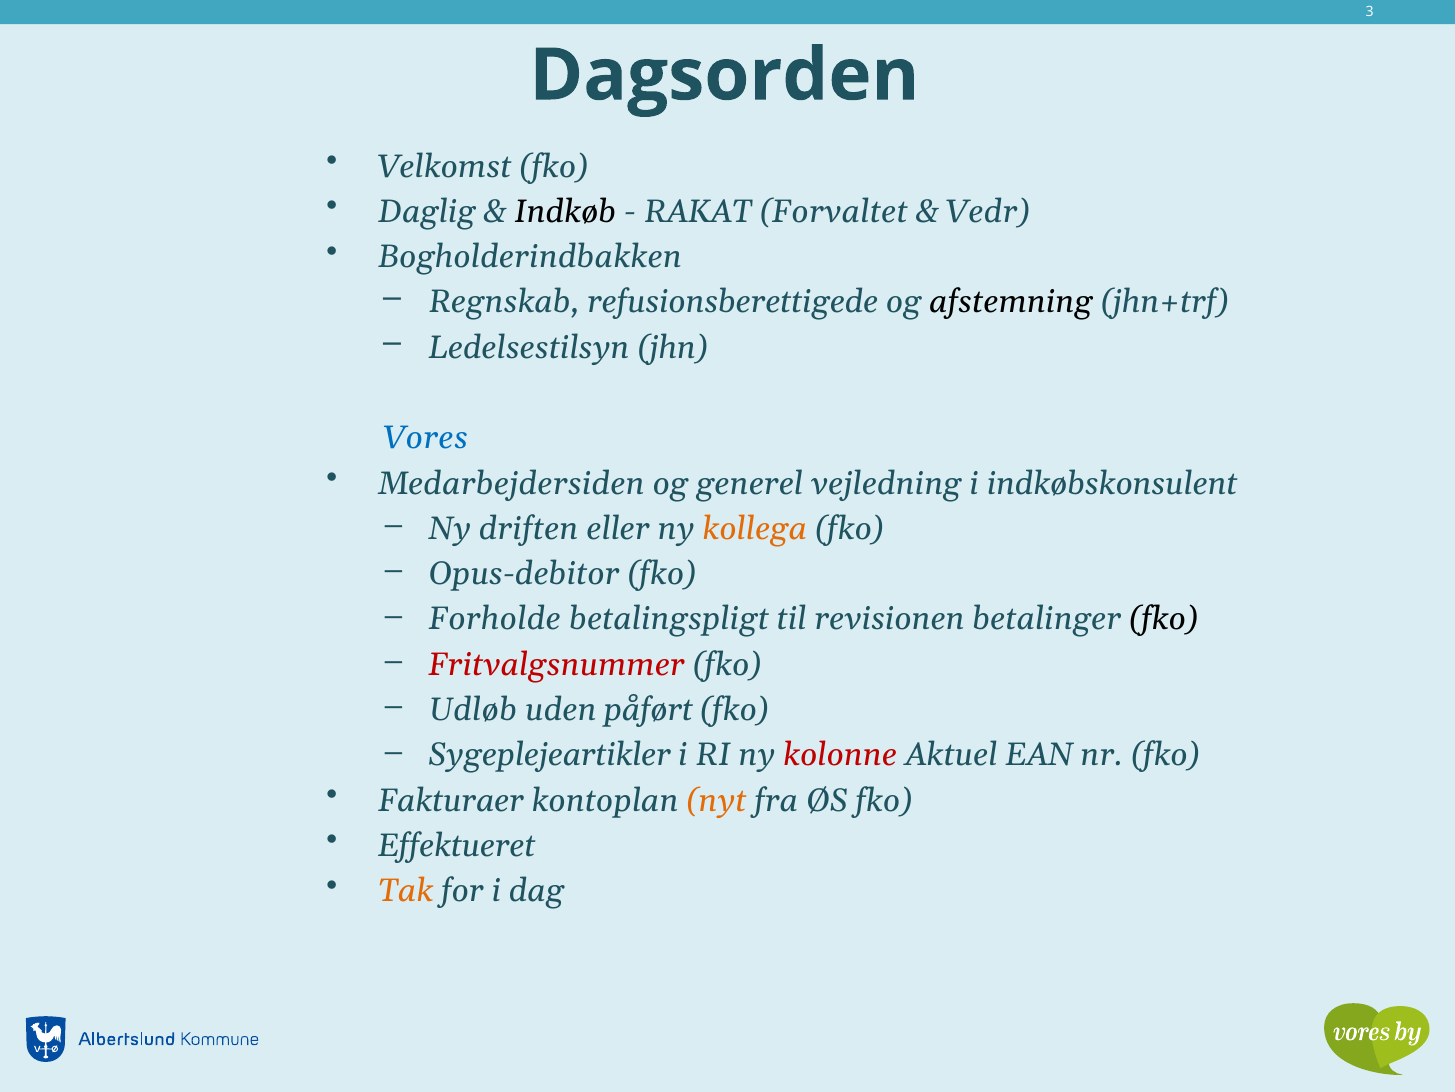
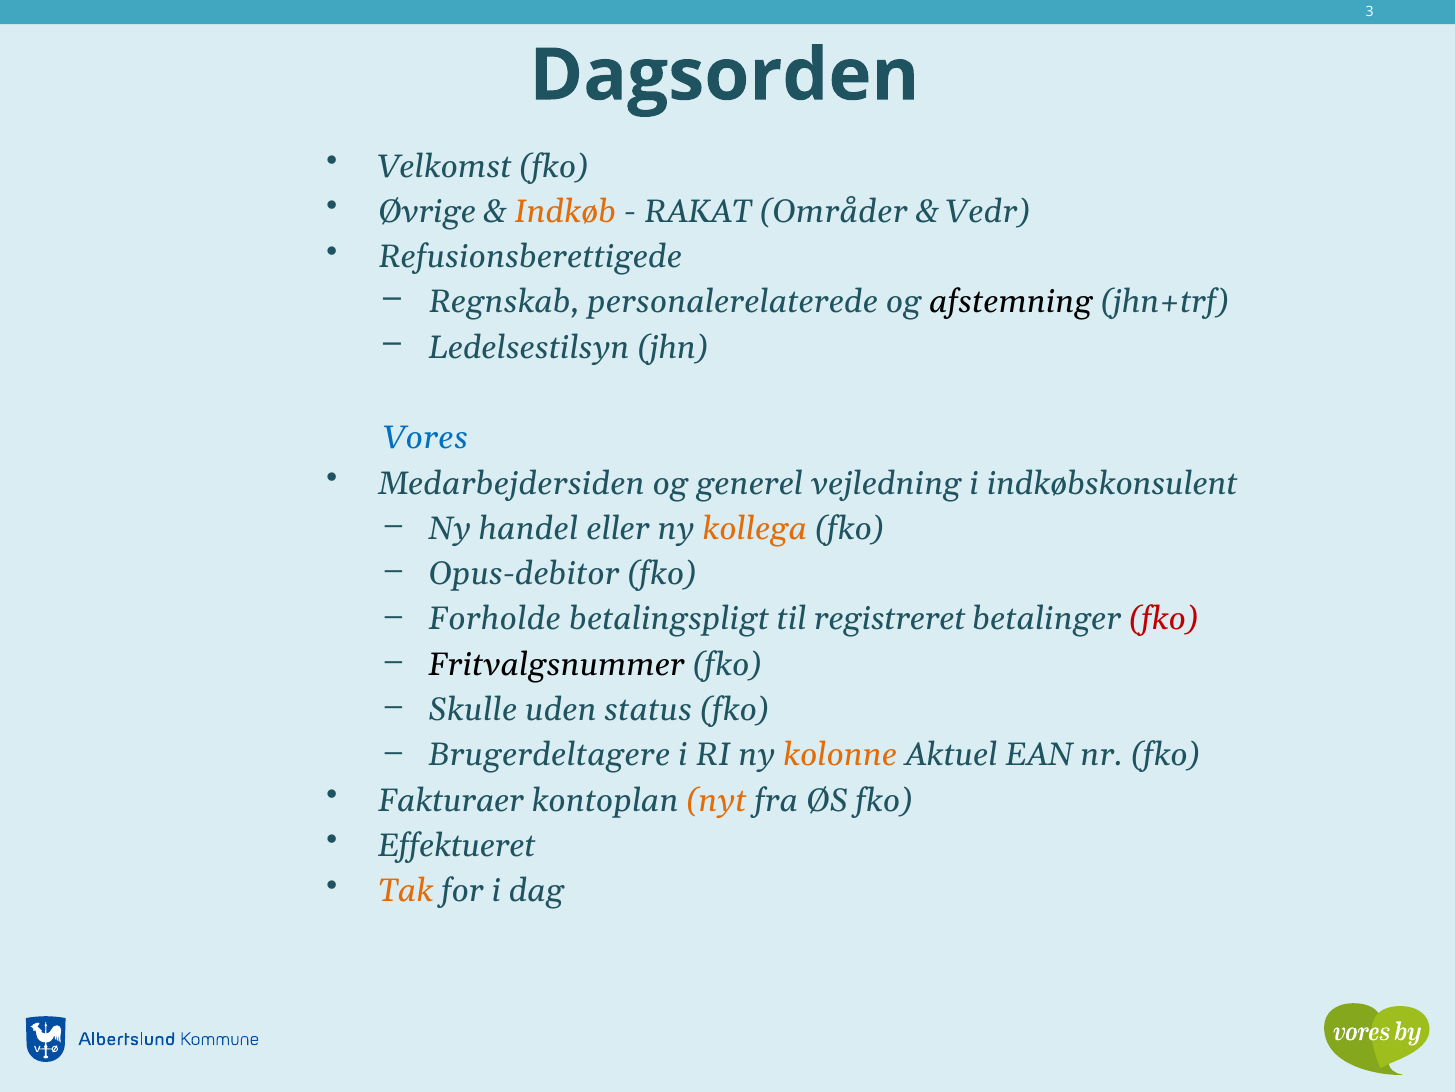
Daglig: Daglig -> Øvrige (427, 211)
Indkøb colour: black -> orange (565, 211)
Forvaltet: Forvaltet -> Områder (834, 211)
Bogholderindbakken: Bogholderindbakken -> Refusionsberettigede (530, 257)
refusionsberettigede: refusionsberettigede -> personalerelaterede (733, 302)
driften: driften -> handel (529, 528)
revisionen: revisionen -> registreret (890, 619)
fko colour: black -> red (1164, 619)
Fritvalgsnummer colour: red -> black (557, 664)
Udløb: Udløb -> Skulle (473, 709)
påført: påført -> status (648, 709)
Sygeplejeartikler: Sygeplejeartikler -> Brugerdeltagere (549, 755)
kolonne colour: red -> orange (840, 755)
